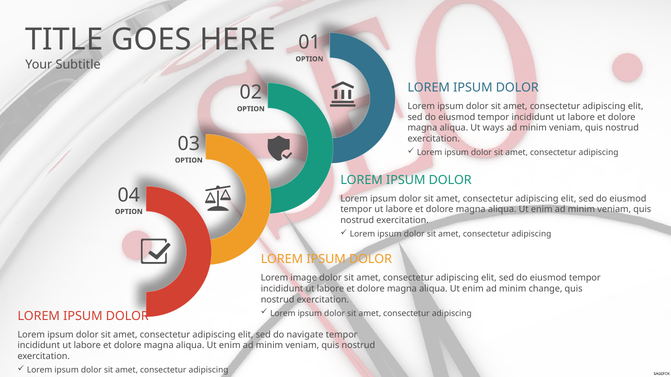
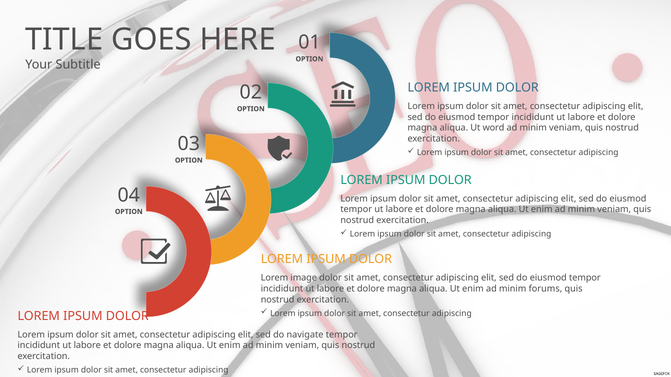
ways: ways -> word (494, 128)
change: change -> forums (545, 289)
